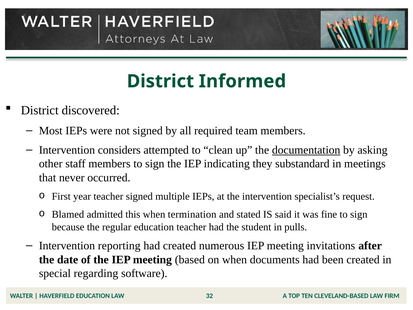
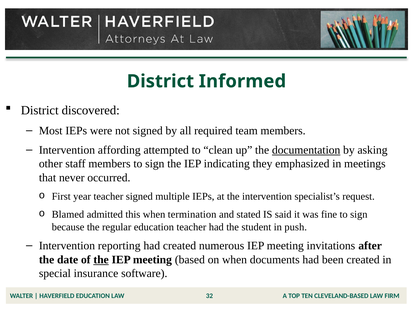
considers: considers -> affording (119, 150)
substandard: substandard -> emphasized (302, 164)
pulls: pulls -> push (296, 227)
the underline: none -> present (101, 259)
regarding: regarding -> insurance (96, 273)
